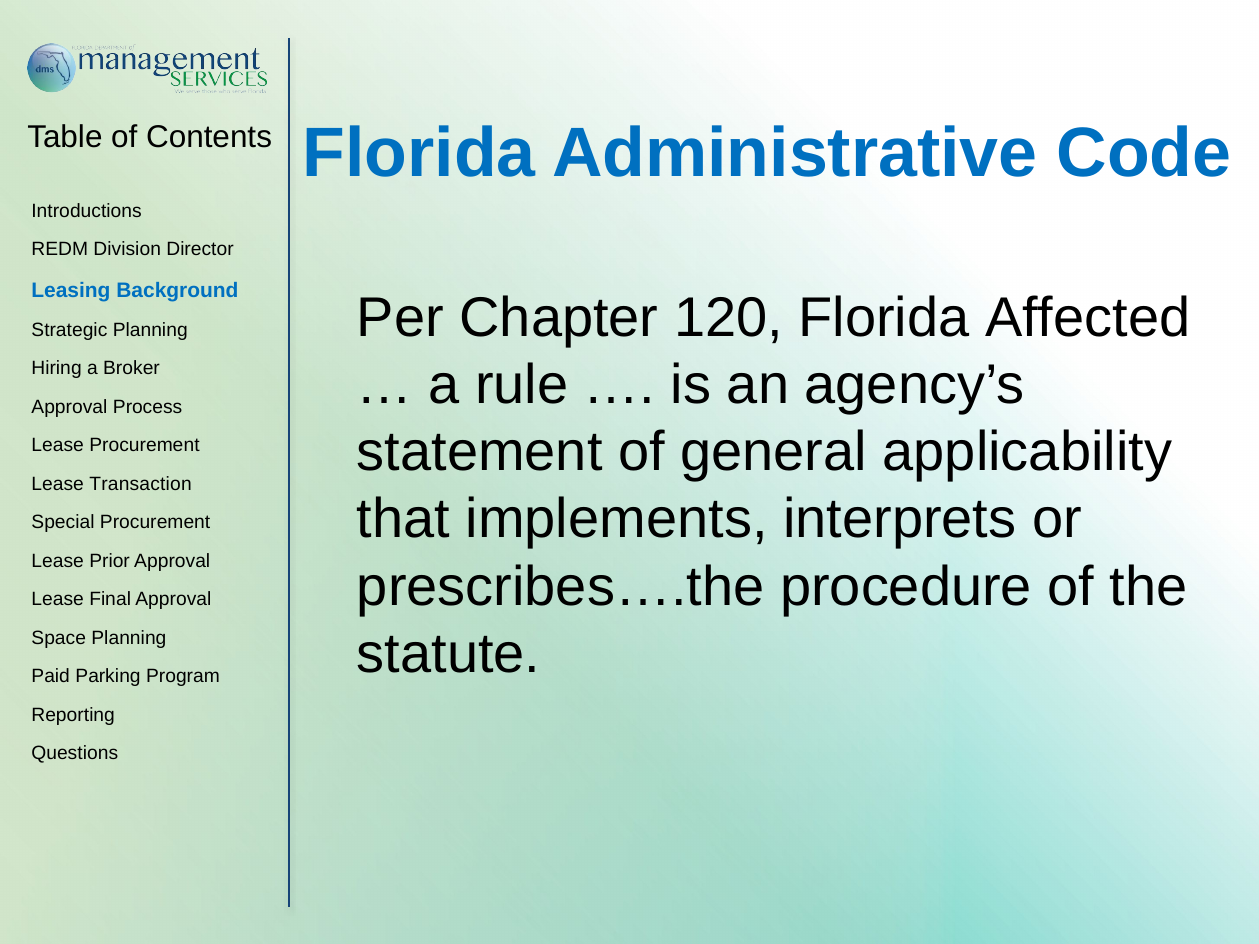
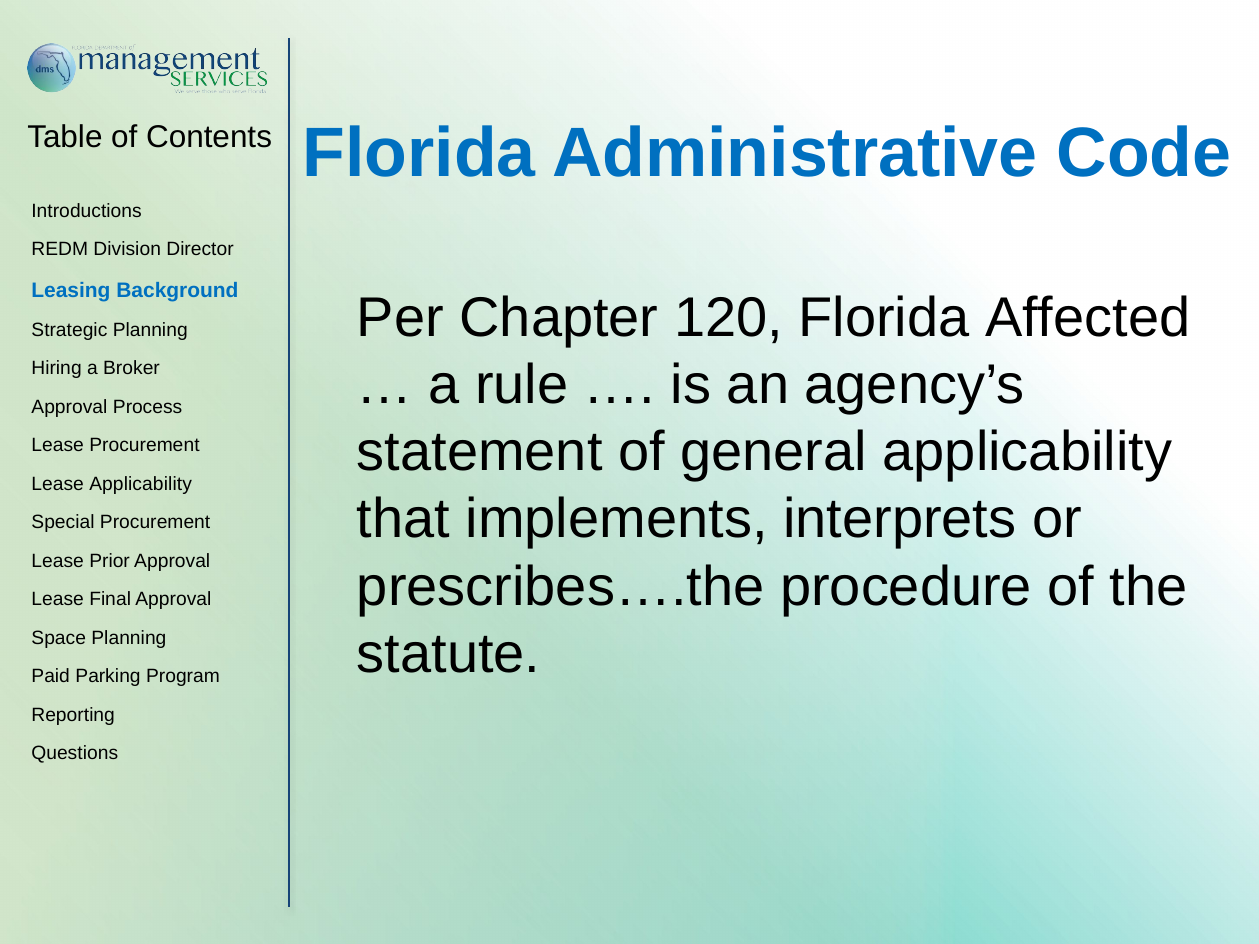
Lease Transaction: Transaction -> Applicability (141, 484)
